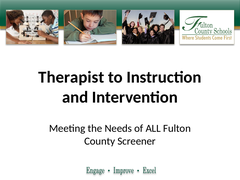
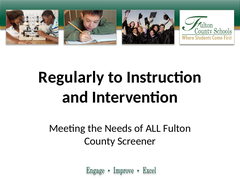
Therapist: Therapist -> Regularly (71, 77)
